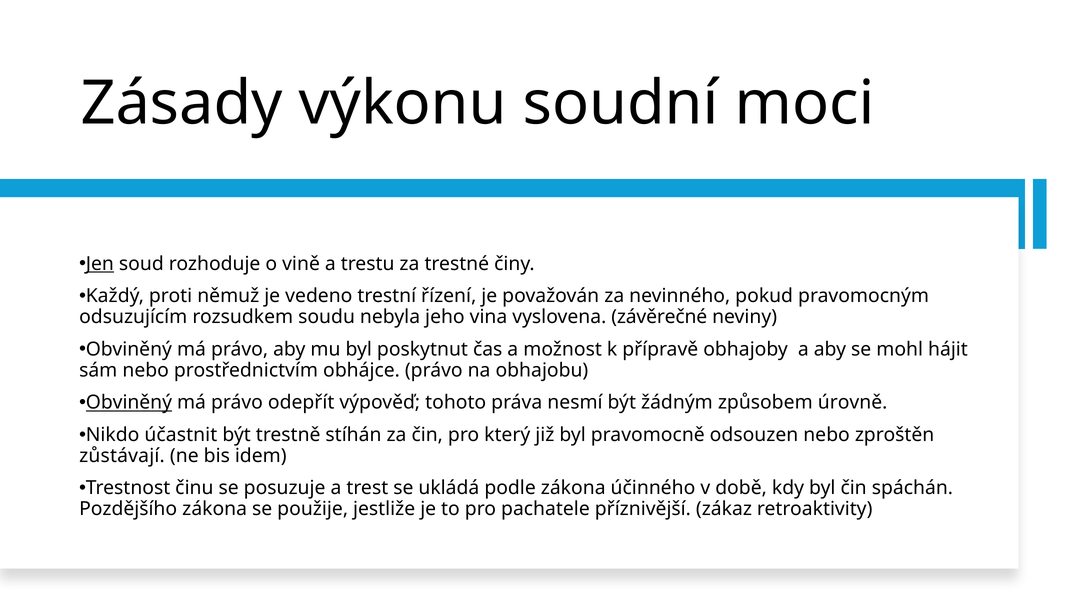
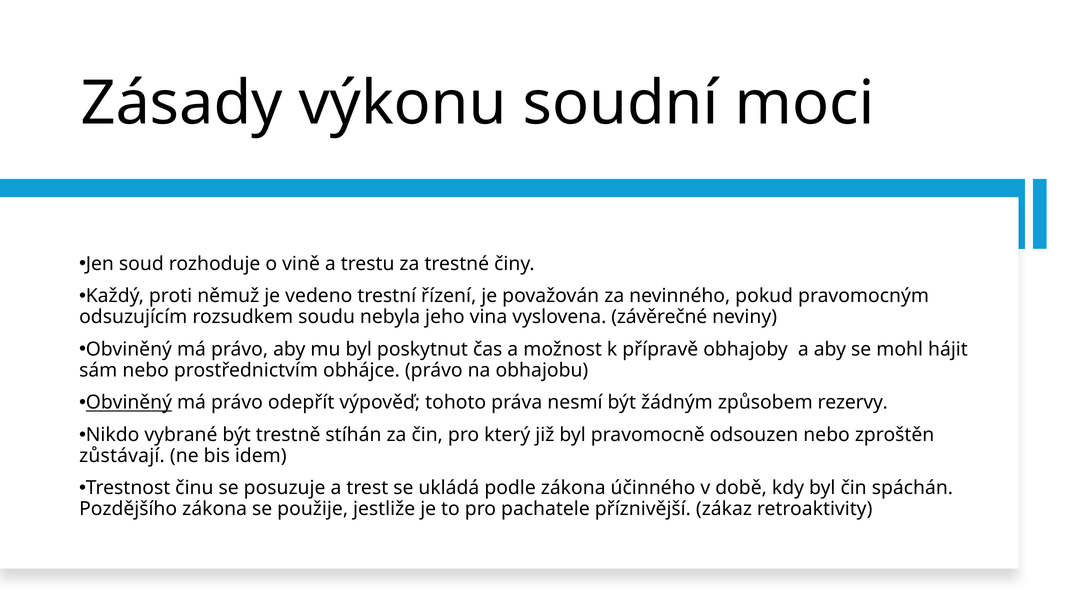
Jen underline: present -> none (100, 264)
úrovně: úrovně -> rezervy (853, 402)
účastnit: účastnit -> vybrané (181, 435)
